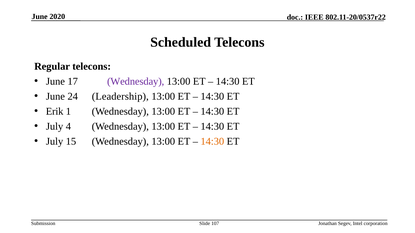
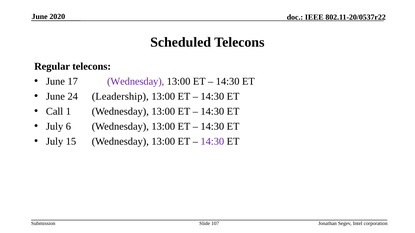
Erik: Erik -> Call (55, 112)
4: 4 -> 6 (68, 127)
14:30 colour: orange -> purple (212, 142)
